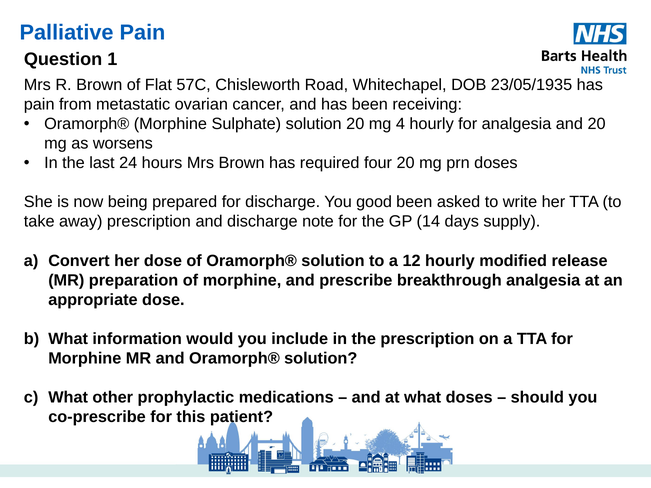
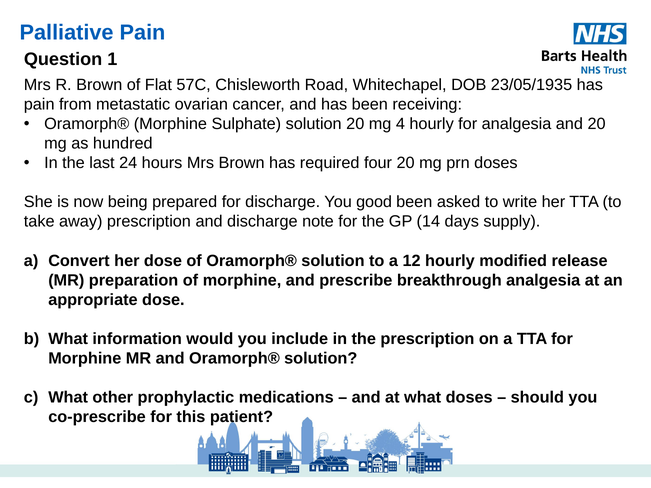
worsens: worsens -> hundred (123, 144)
